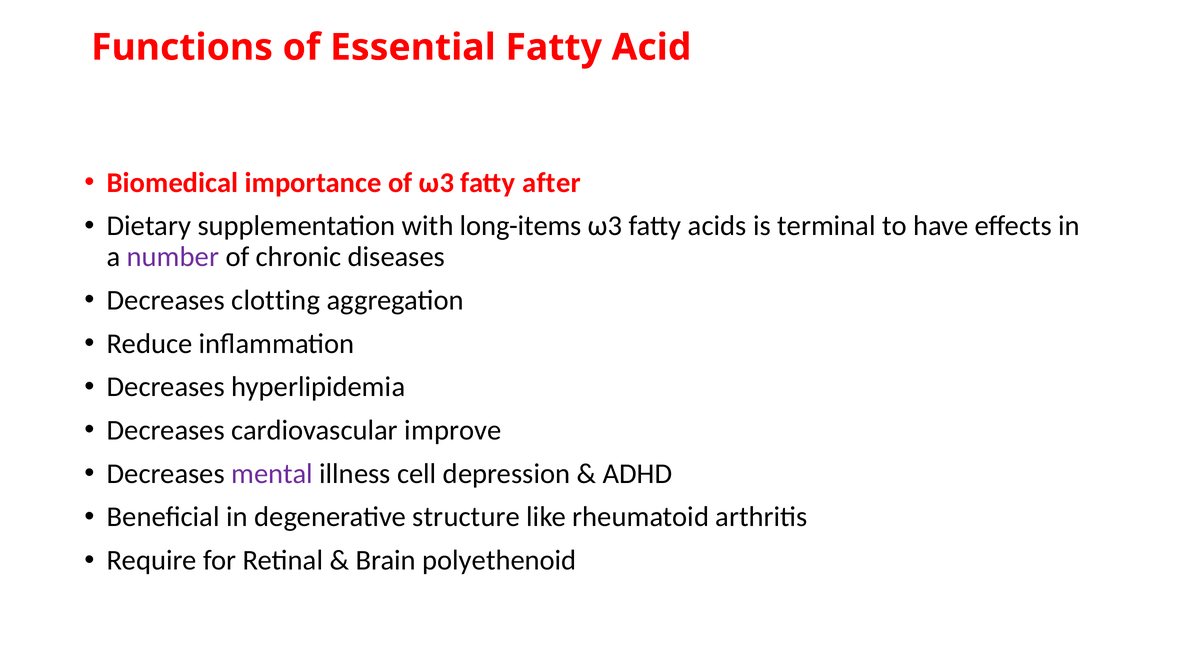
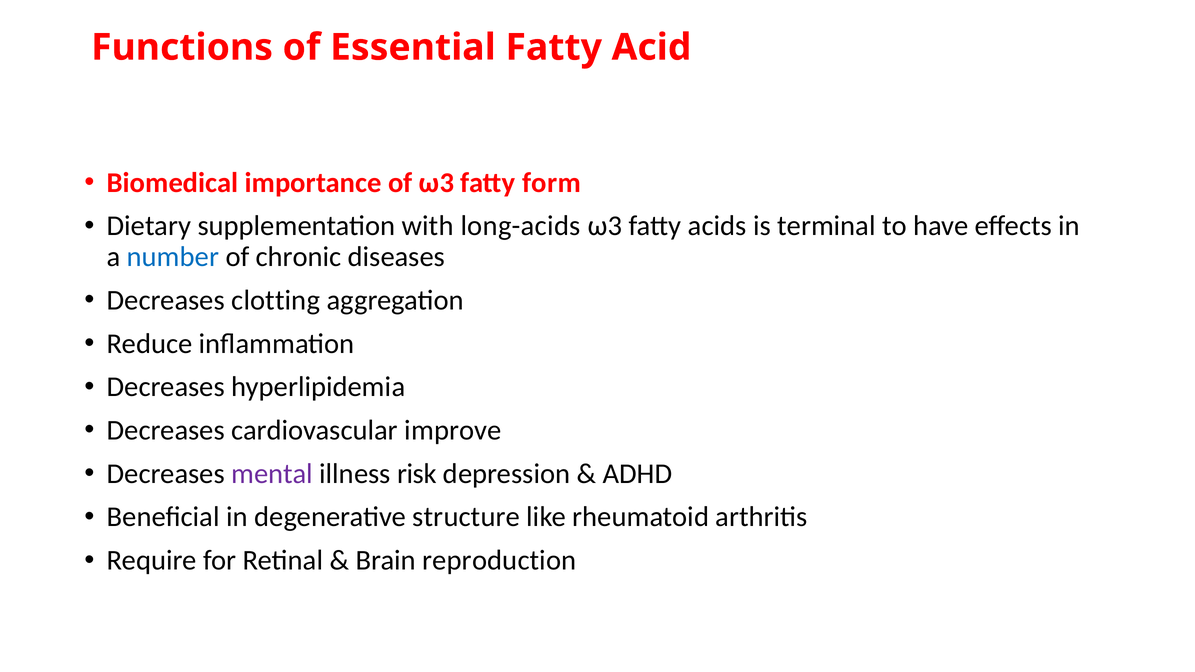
after: after -> form (552, 183)
long-items: long-items -> long-acids (521, 226)
number colour: purple -> blue (173, 257)
cell: cell -> risk (417, 474)
polyethenoid: polyethenoid -> reproduction (499, 560)
